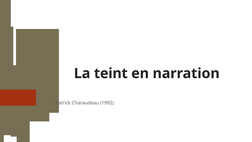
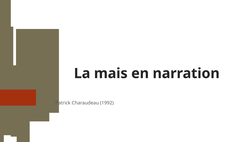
teint: teint -> mais (111, 73)
